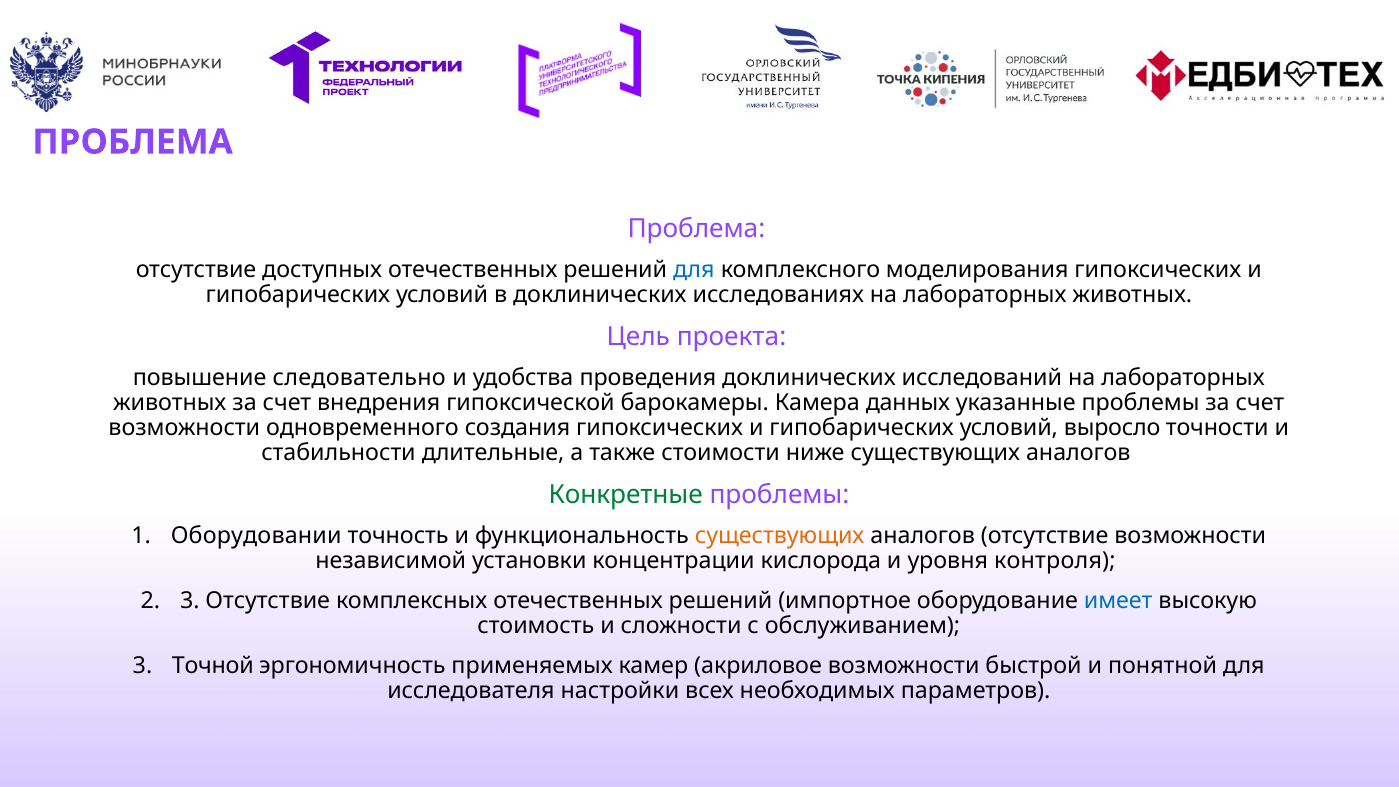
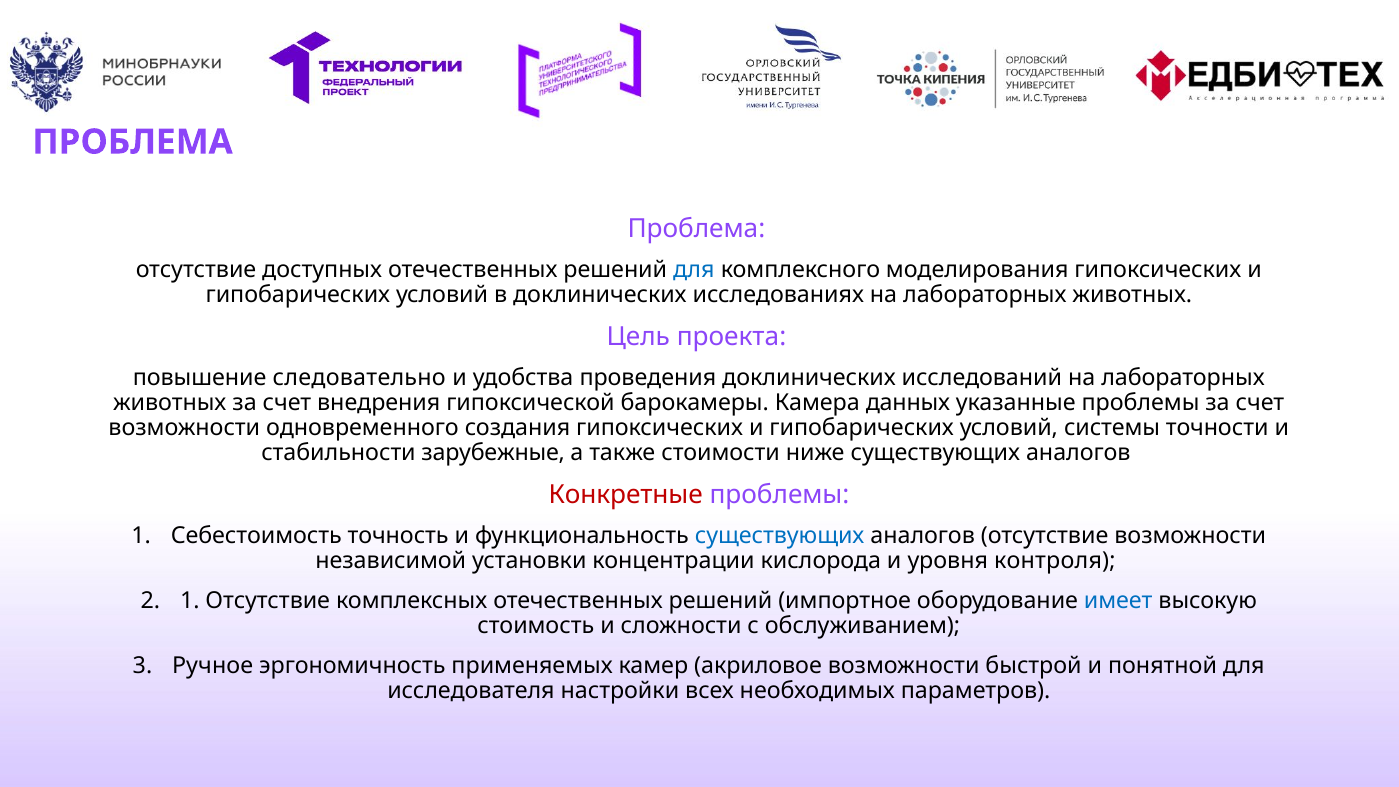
выросло: выросло -> системы (1112, 428)
длительные: длительные -> зарубежные (493, 453)
Конкретные colour: green -> red (626, 494)
Оборудовании: Оборудовании -> Себестоимость (256, 536)
существующих colour: orange -> blue (780, 536)
2 3: 3 -> 1 (190, 601)
Точной: Точной -> Ручное (213, 665)
